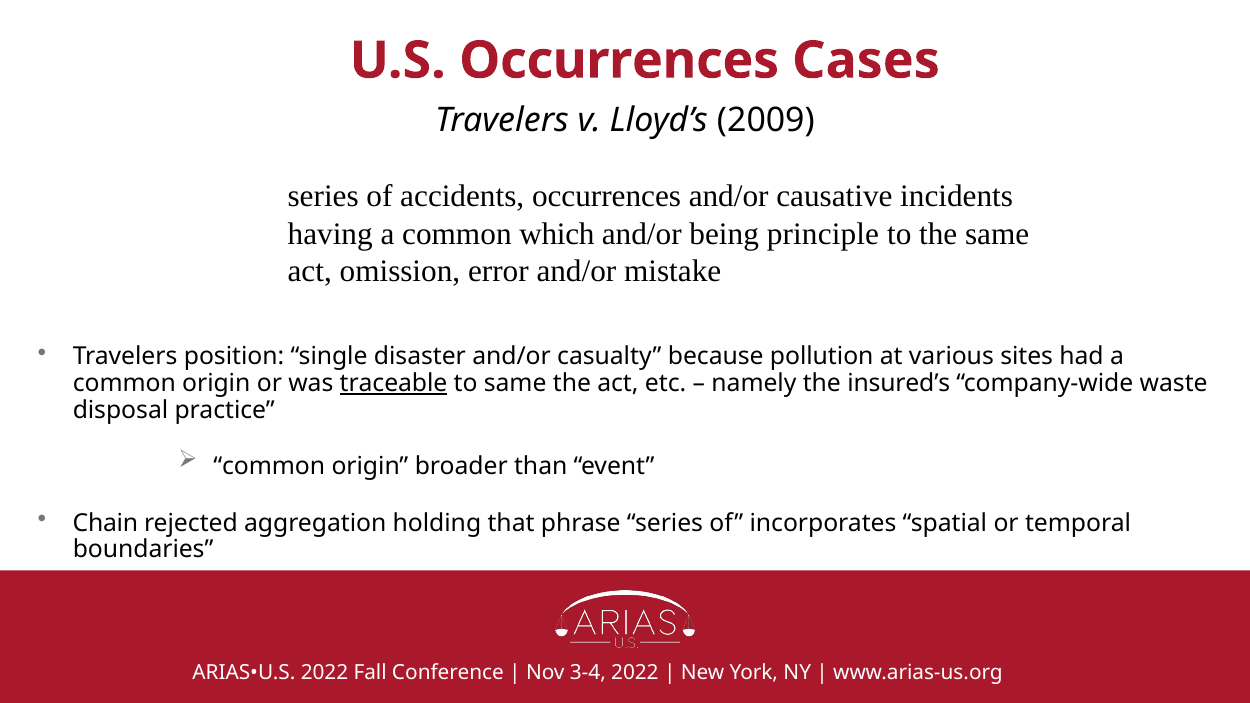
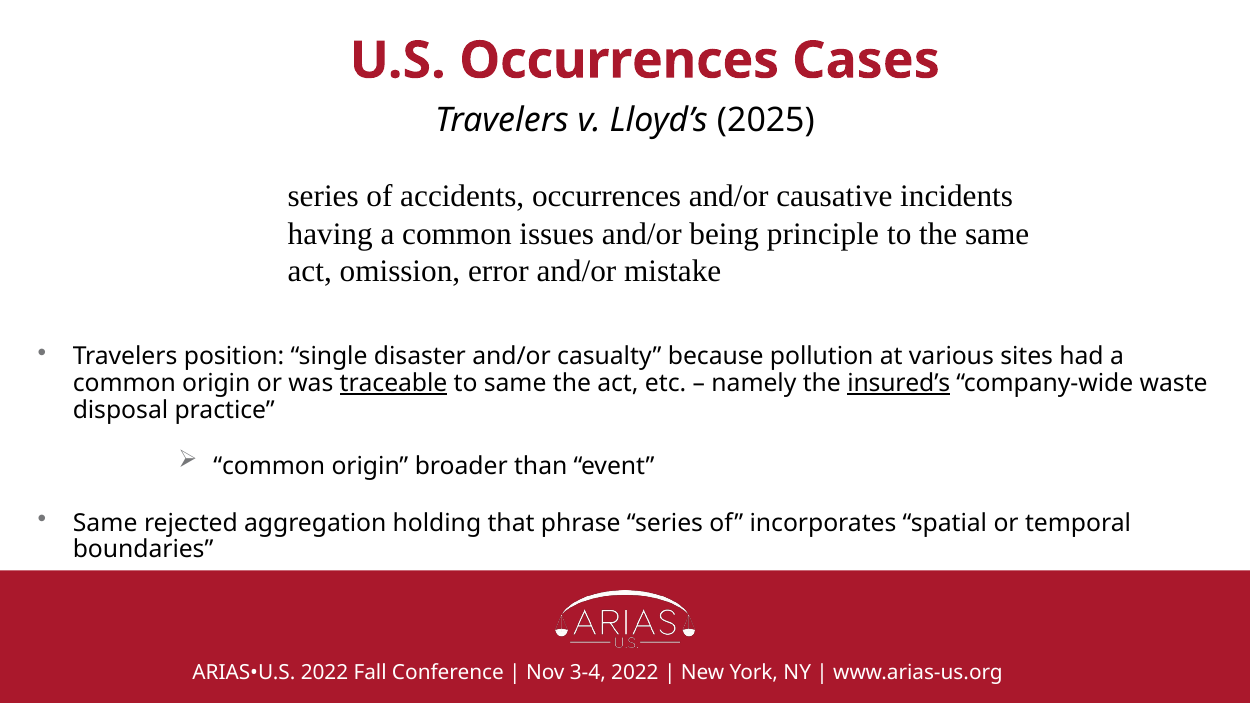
2009: 2009 -> 2025 (766, 120)
which: which -> issues (557, 234)
insured’s underline: none -> present (899, 384)
Chain: Chain -> Same (105, 523)
